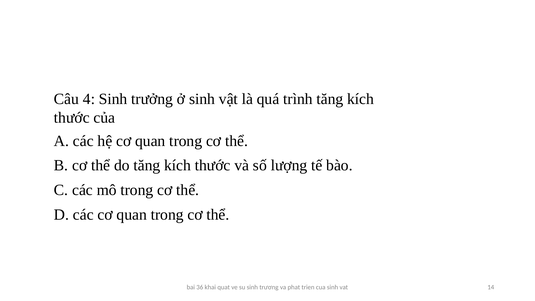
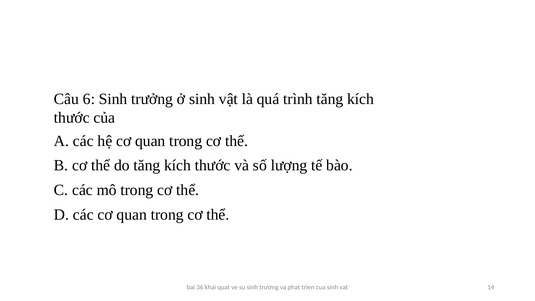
4: 4 -> 6 (89, 99)
